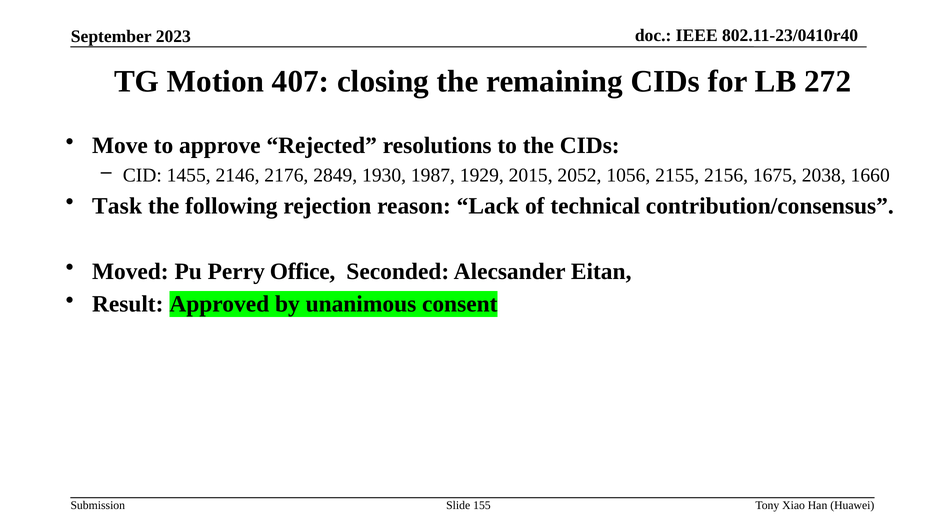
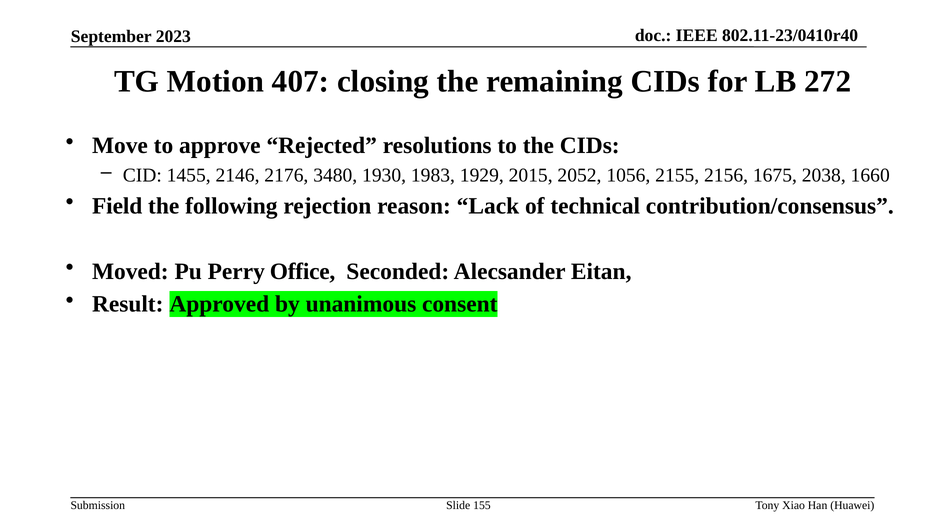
2849: 2849 -> 3480 (335, 175)
1987: 1987 -> 1983 (433, 175)
Task: Task -> Field (117, 206)
